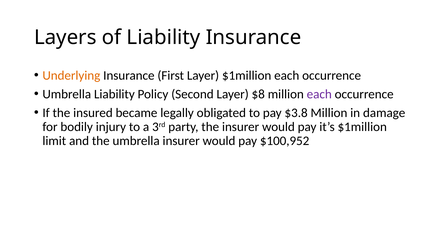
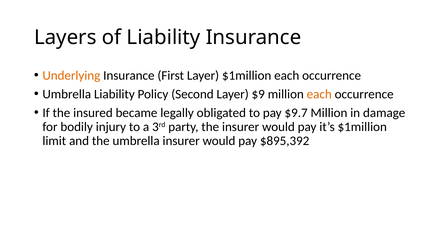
$8: $8 -> $9 (258, 94)
each colour: purple -> orange (319, 94)
$3.8: $3.8 -> $9.7 (296, 113)
$100,952: $100,952 -> $895,392 (285, 141)
